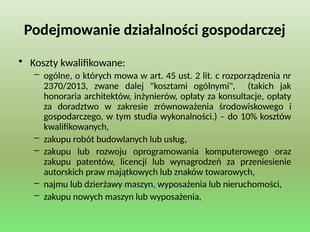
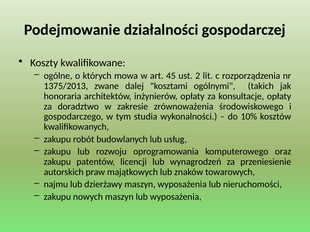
2370/2013: 2370/2013 -> 1375/2013 (66, 86)
